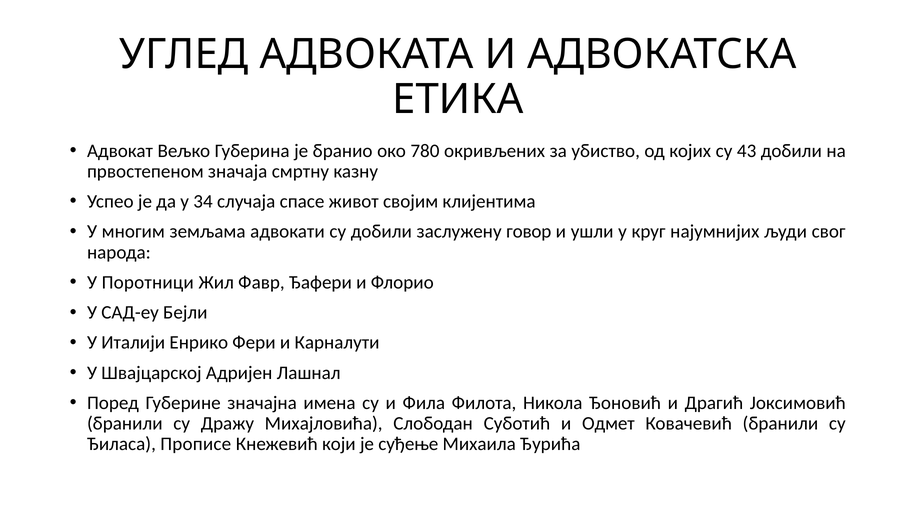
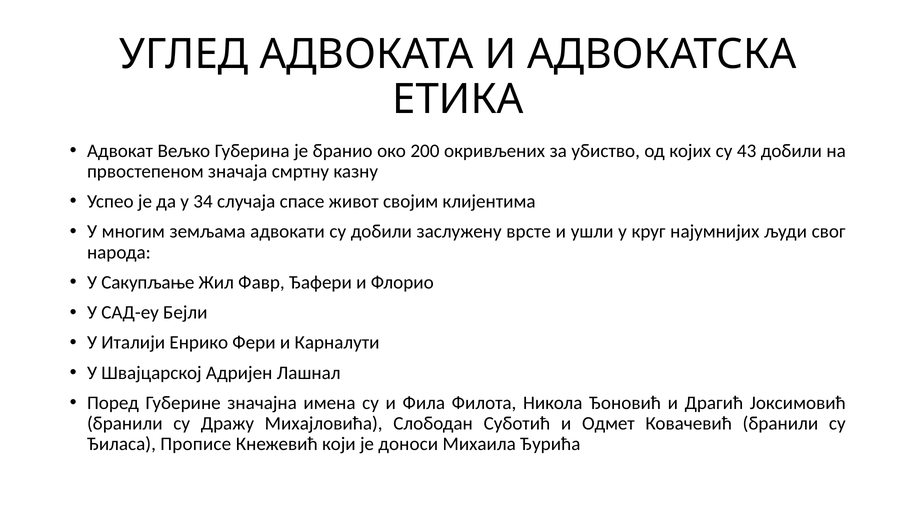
780: 780 -> 200 (425, 151)
говор: говор -> врсте (529, 232)
Поротници: Поротници -> Сакупљање (148, 282)
суђење: суђење -> доноси (408, 444)
